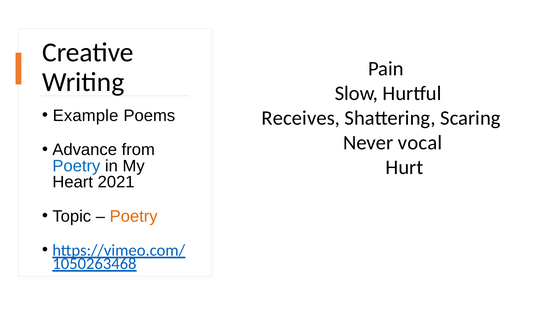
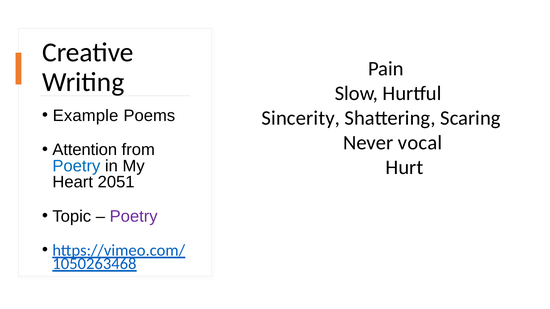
Receives: Receives -> Sincerity (301, 118)
Advance: Advance -> Attention (85, 150)
2021: 2021 -> 2051 (116, 182)
Poetry colour: orange -> purple (134, 216)
